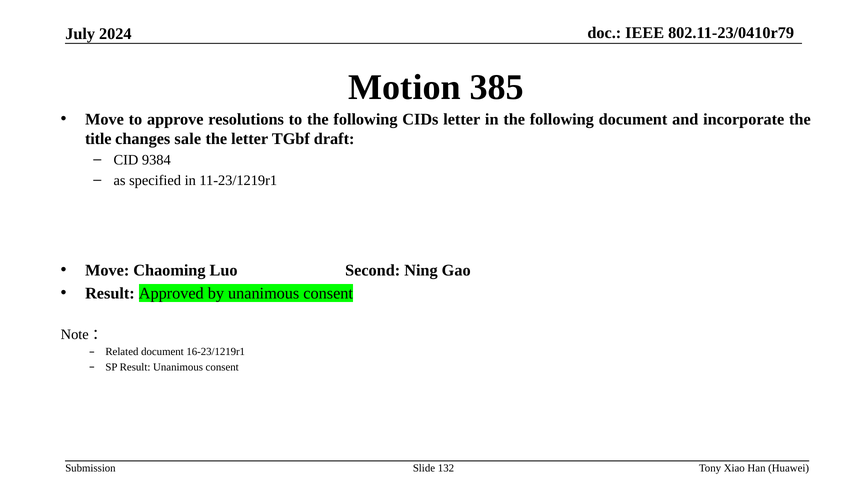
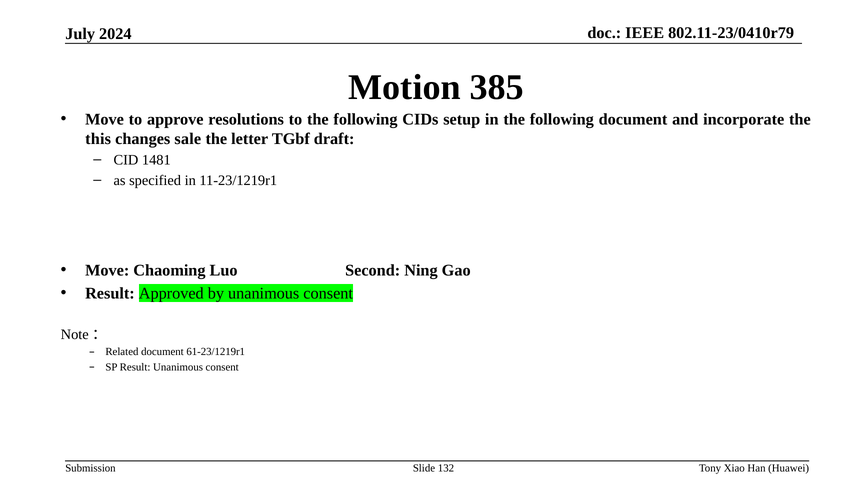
CIDs letter: letter -> setup (462, 119)
title: title -> this (98, 139)
9384: 9384 -> 1481 (156, 160)
16-23/1219r1: 16-23/1219r1 -> 61-23/1219r1 (216, 352)
